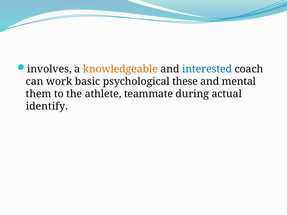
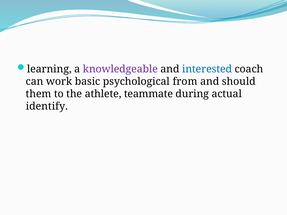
involves: involves -> learning (49, 69)
knowledgeable colour: orange -> purple (120, 69)
these: these -> from (185, 82)
mental: mental -> should (239, 82)
